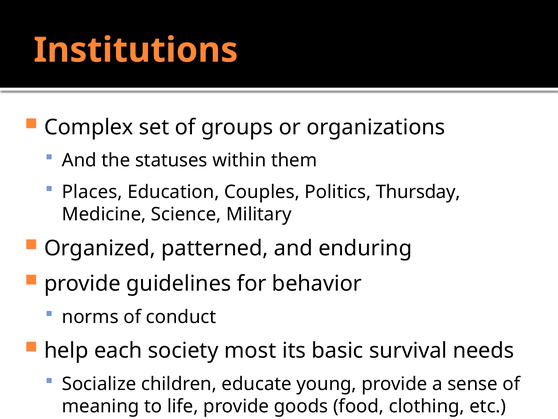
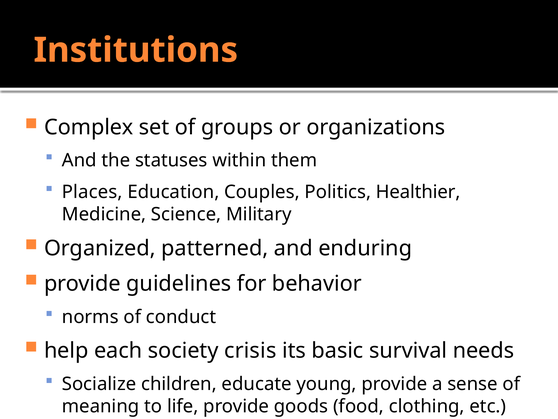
Thursday: Thursday -> Healthier (418, 192)
most: most -> crisis (250, 350)
